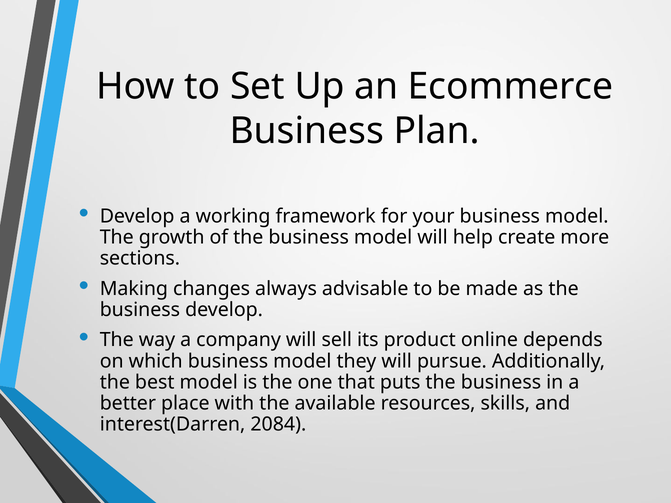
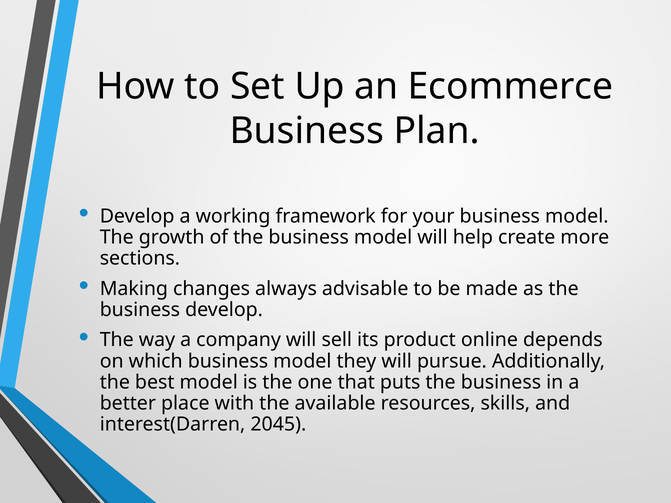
2084: 2084 -> 2045 (278, 425)
